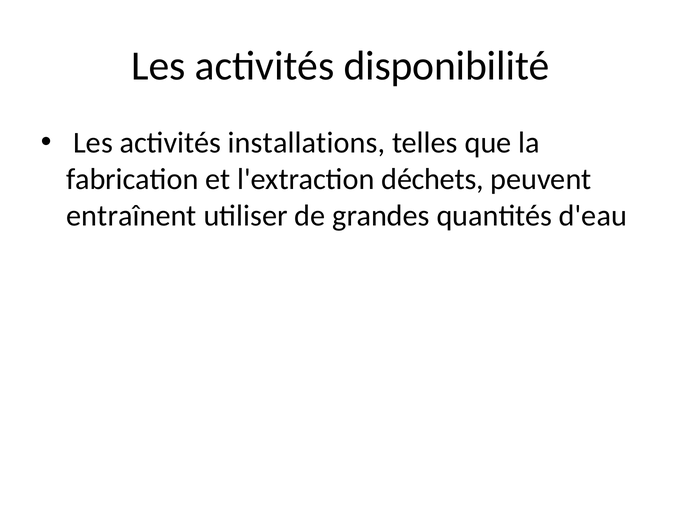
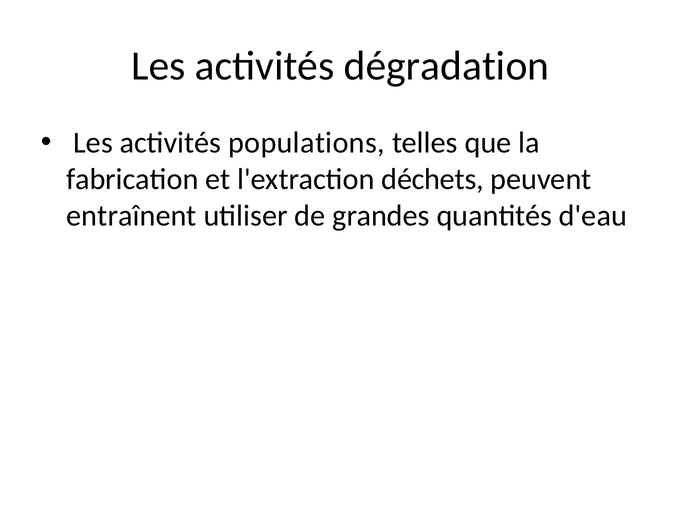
disponibilité: disponibilité -> dégradation (446, 66)
installations: installations -> populations (306, 143)
